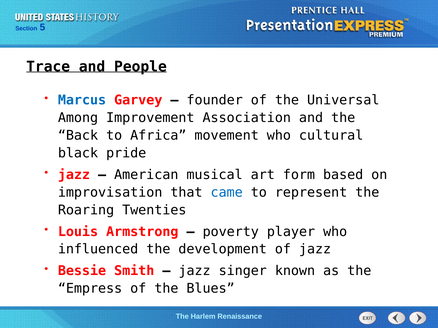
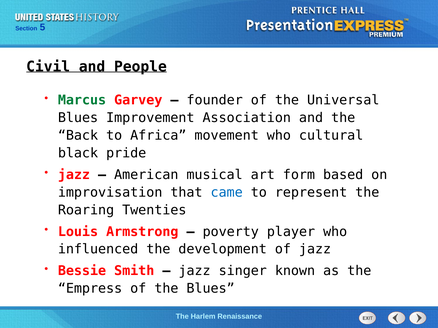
Trace: Trace -> Civil (48, 67)
Marcus colour: blue -> green (82, 100)
Among: Among -> Blues (78, 118)
